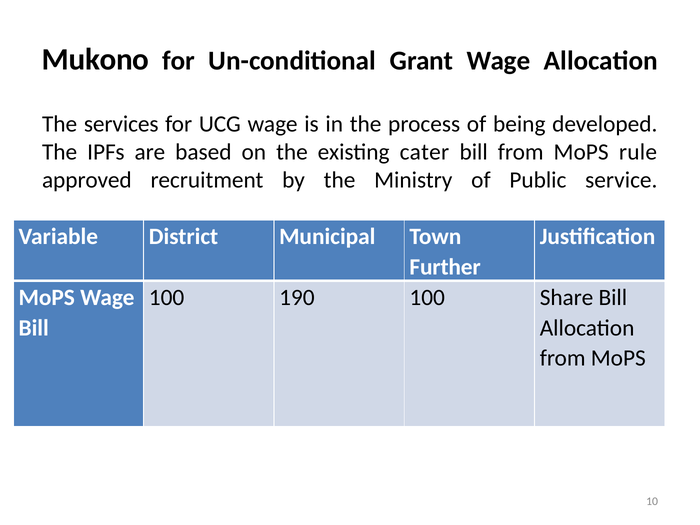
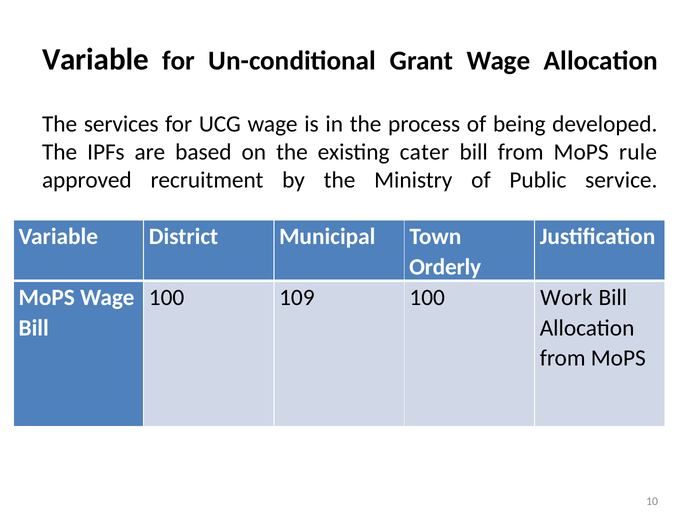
Mukono: Mukono -> Variable (95, 59)
Further: Further -> Orderly (445, 267)
190: 190 -> 109 (297, 297)
Share: Share -> Work (566, 297)
